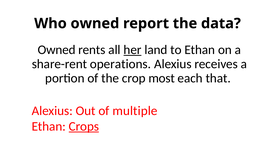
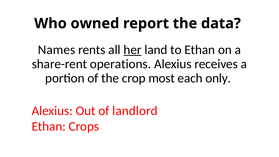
Owned: Owned -> Names (57, 50)
that: that -> only (218, 78)
multiple: multiple -> landlord (135, 111)
Crops underline: present -> none (84, 126)
